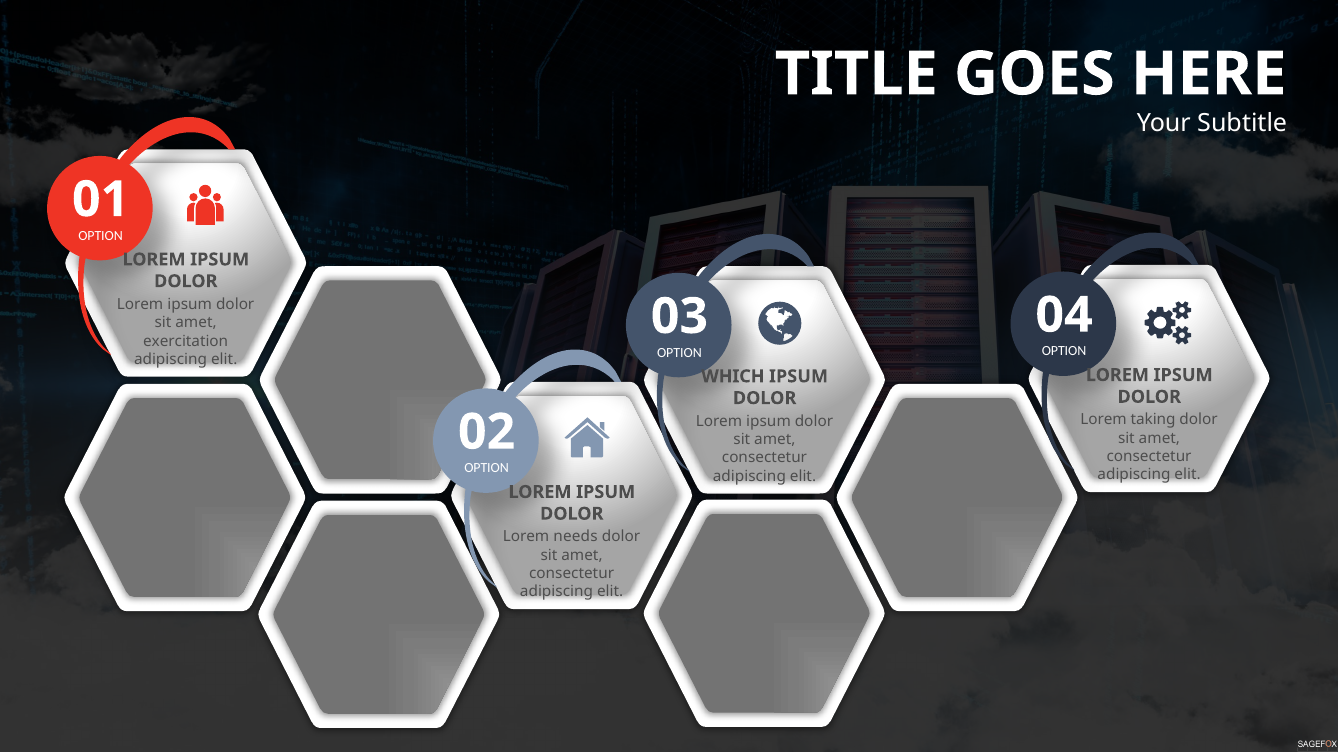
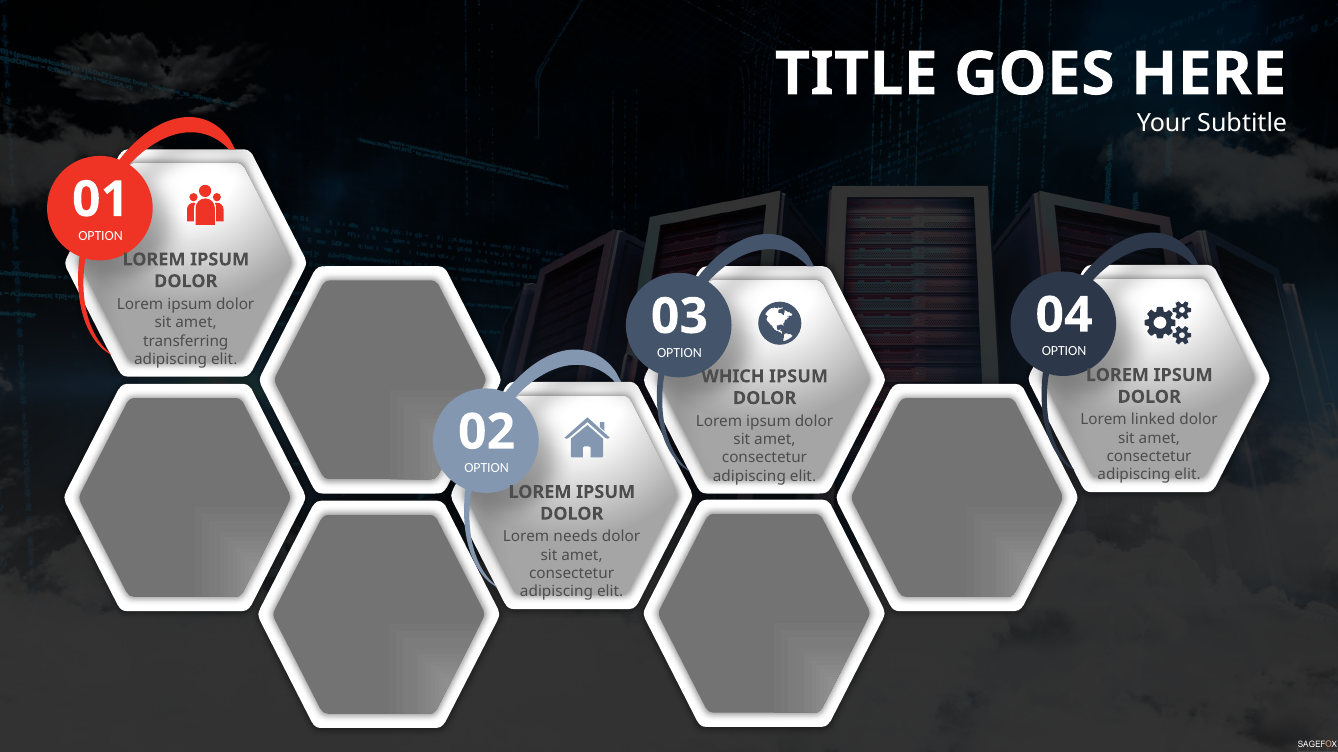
exercitation: exercitation -> transferring (186, 341)
taking: taking -> linked (1153, 420)
